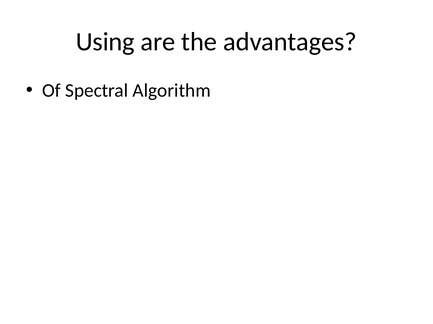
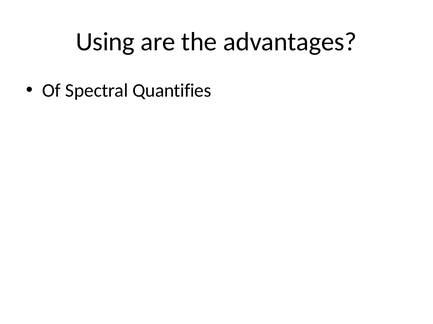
Algorithm: Algorithm -> Quantifies (172, 91)
